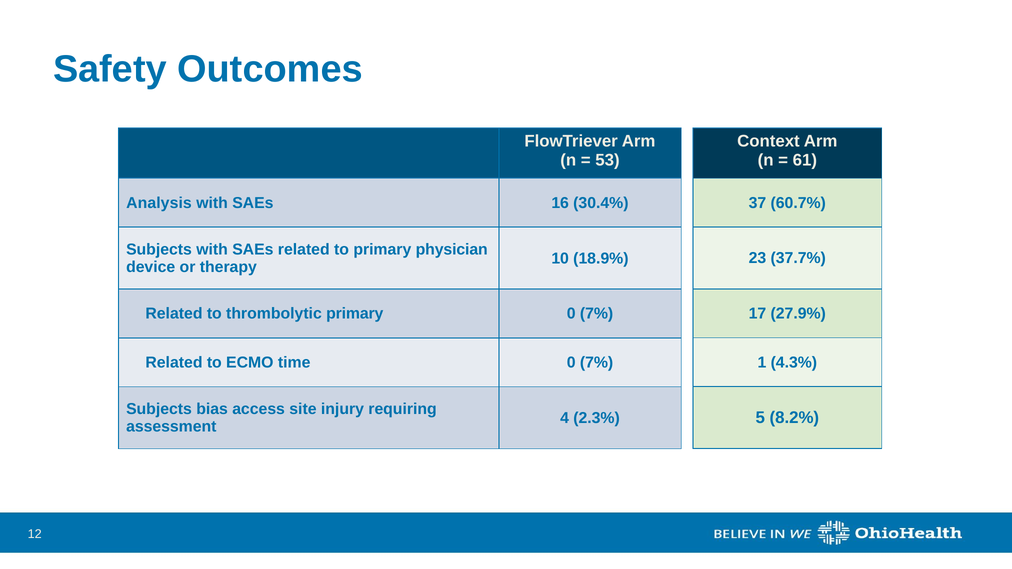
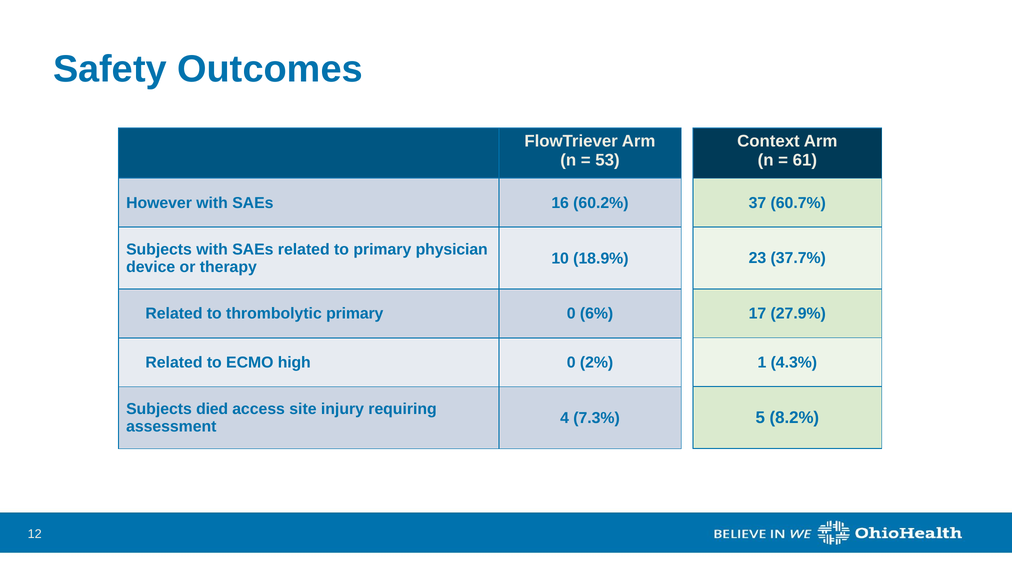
Analysis: Analysis -> However (159, 203)
30.4%: 30.4% -> 60.2% (601, 203)
7%: 7% -> 6% (597, 314)
time: time -> high (294, 363)
7%: 7% -> 2% (597, 363)
bias: bias -> died (212, 409)
2.3%: 2.3% -> 7.3% (597, 418)
